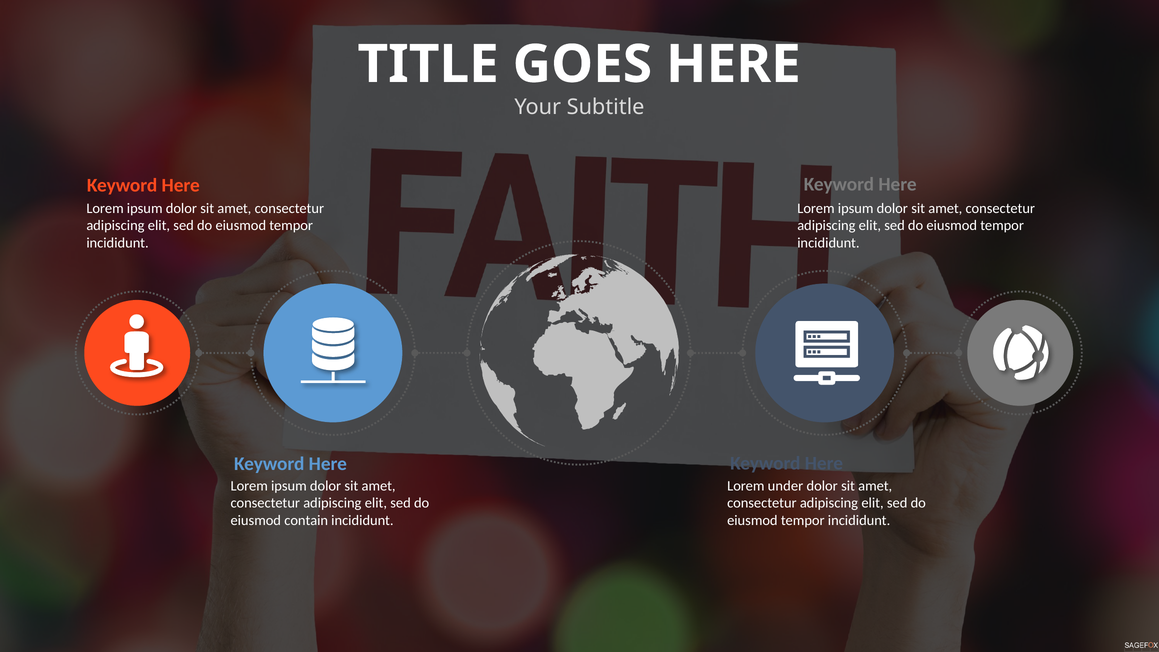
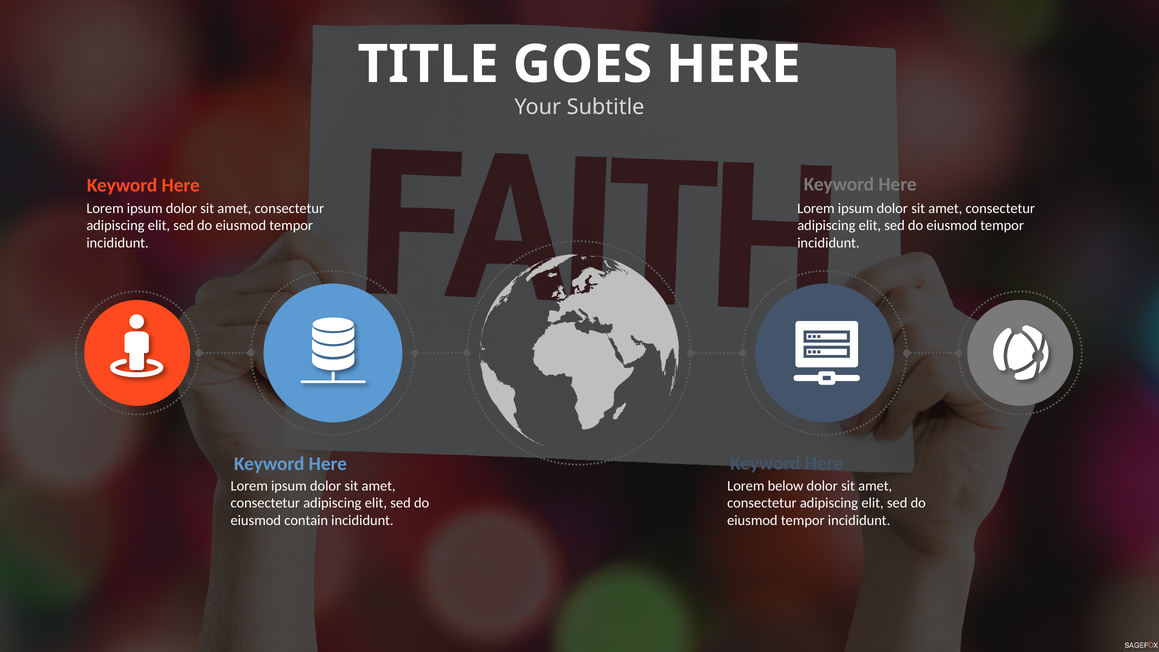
under: under -> below (786, 486)
